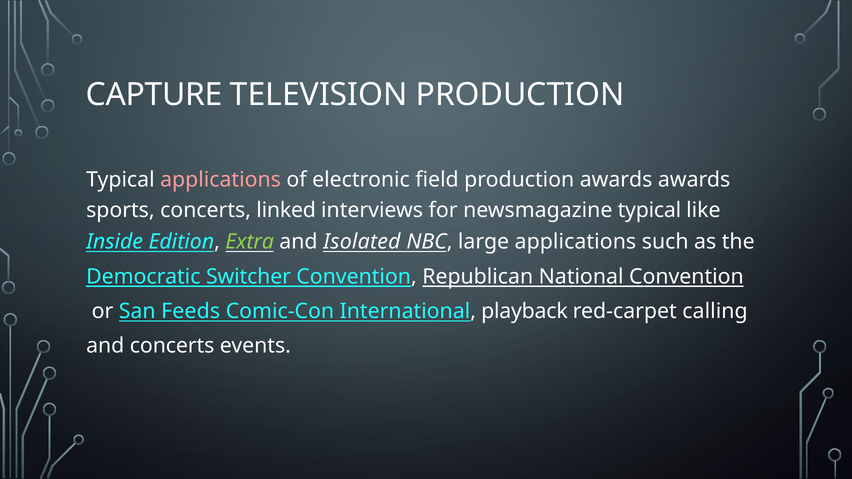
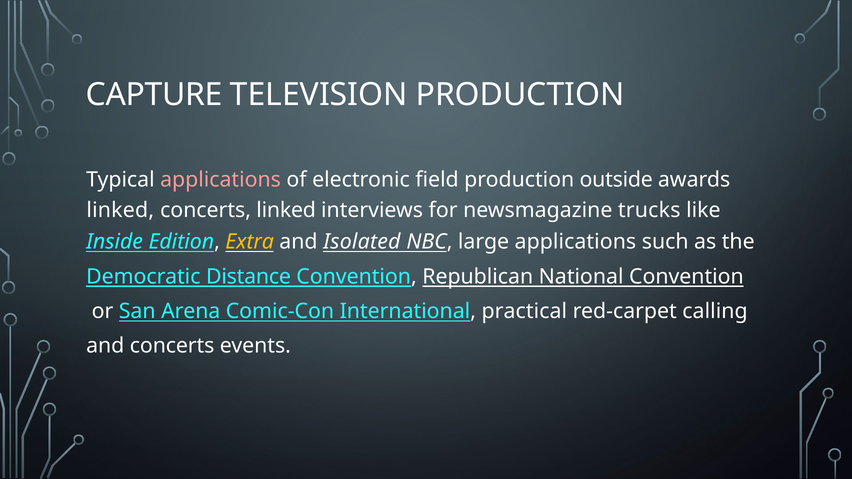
production awards: awards -> outside (616, 180)
sports: sports -> linked (120, 210)
newsmagazine typical: typical -> trucks (649, 210)
Extra colour: light green -> yellow (250, 242)
Switcher: Switcher -> Distance (249, 277)
Feeds: Feeds -> Arena (191, 312)
playback: playback -> practical (524, 312)
